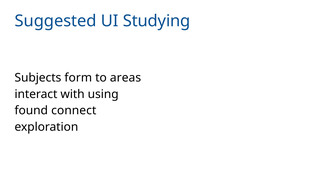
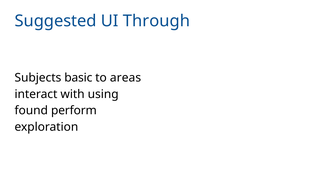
Studying: Studying -> Through (157, 21)
form: form -> basic (78, 78)
connect: connect -> perform (74, 111)
